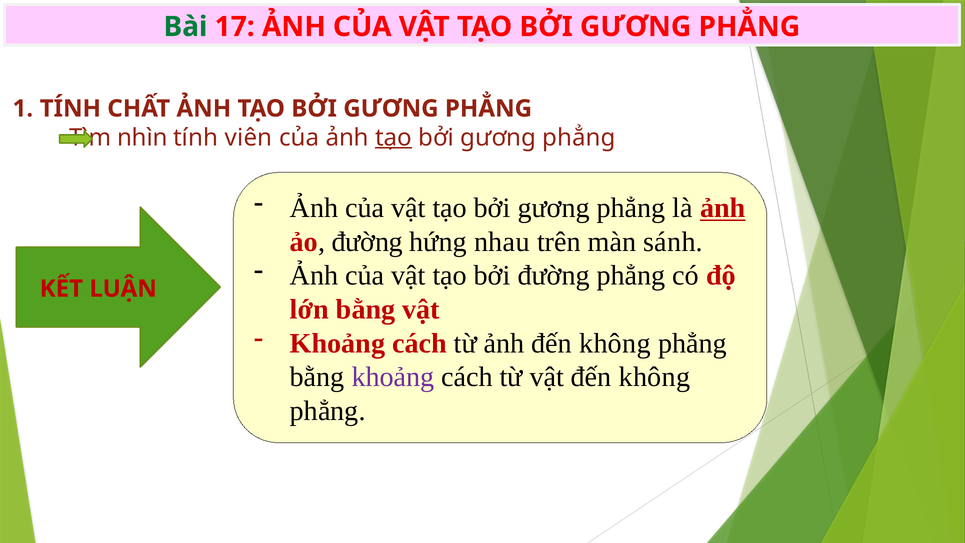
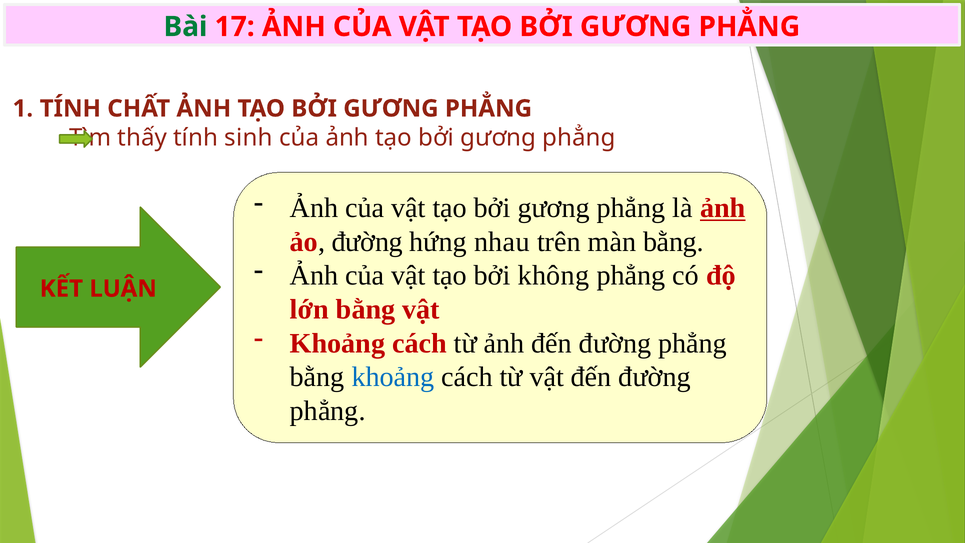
nhìn: nhìn -> thấy (142, 137)
viên: viên -> sinh (249, 137)
tạo underline: present -> none (394, 137)
màn sánh: sánh -> bằng (673, 242)
bởi đường: đường -> không (554, 276)
ảnh đến không: không -> đường (615, 343)
khoảng colour: purple -> blue (393, 377)
vật đến không: không -> đường (655, 377)
